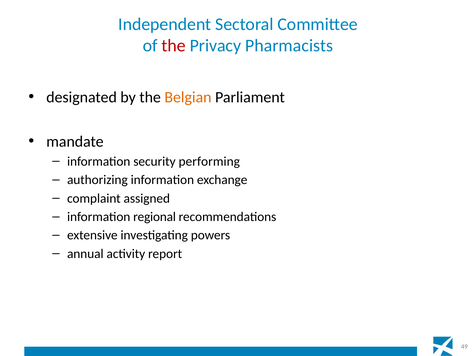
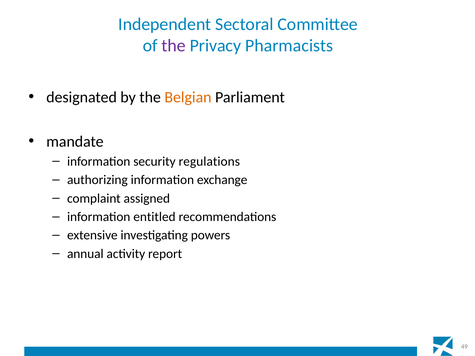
the colour: red -> purple (174, 46)
performing: performing -> regulations (209, 162)
regional: regional -> entitled (154, 217)
